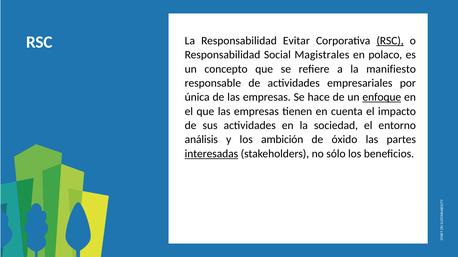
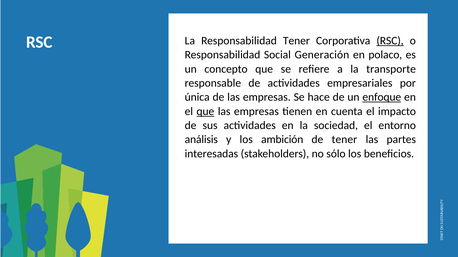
Responsabilidad Evitar: Evitar -> Tener (296, 41)
Magistrales: Magistrales -> Generación (322, 55)
manifiesto: manifiesto -> transporte (391, 69)
que underline: none -> present (205, 112)
de óxido: óxido -> tener (344, 140)
interesadas underline: present -> none (211, 154)
